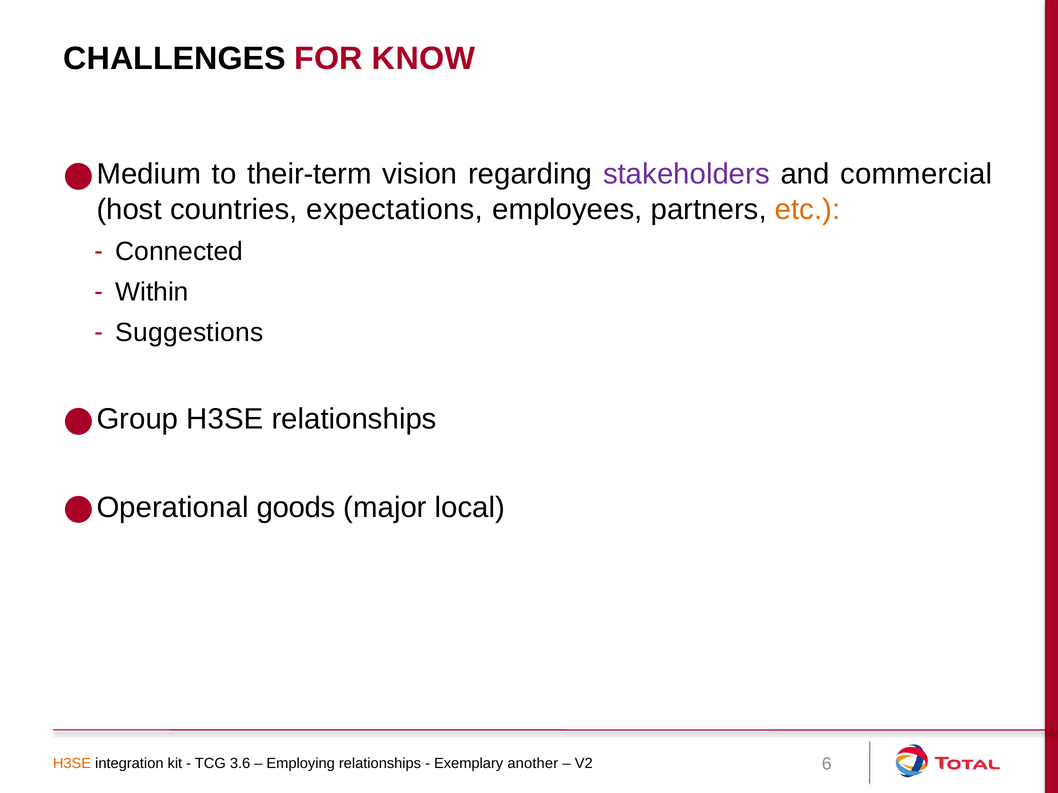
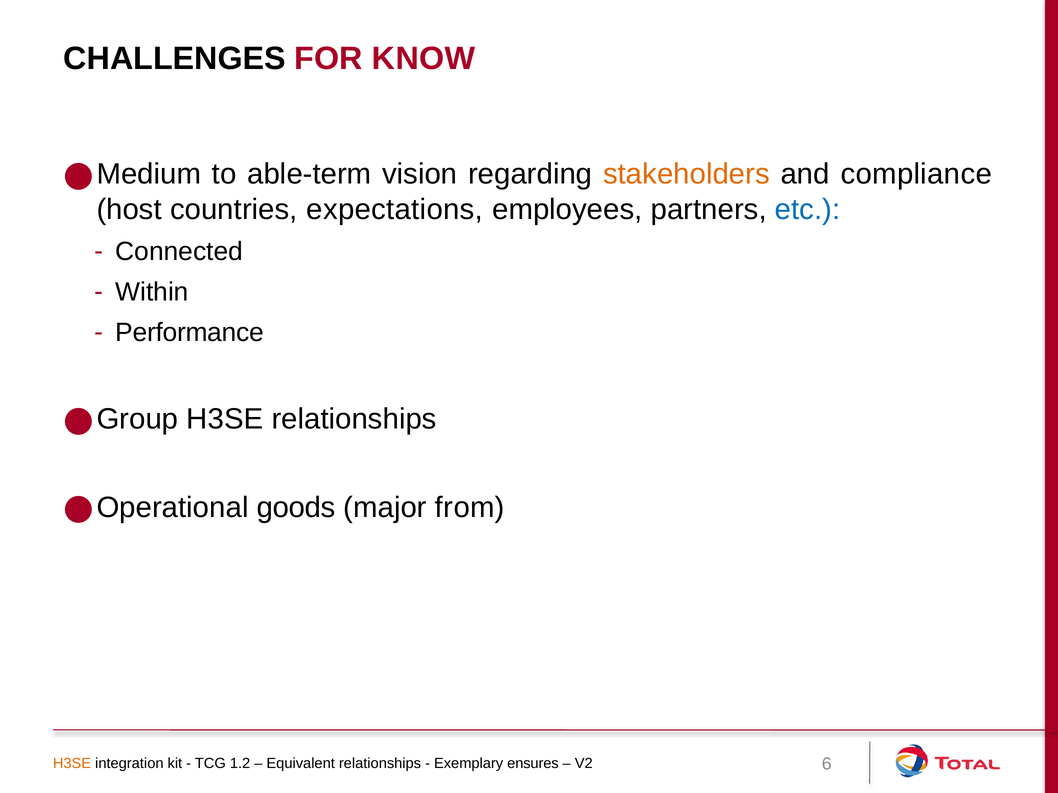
their-term: their-term -> able-term (309, 174)
stakeholders colour: purple -> orange (686, 174)
commercial: commercial -> compliance (916, 174)
etc colour: orange -> blue (808, 210)
Suggestions: Suggestions -> Performance (190, 333)
local: local -> from (470, 508)
3.6: 3.6 -> 1.2 (240, 764)
Employing: Employing -> Equivalent (301, 764)
another: another -> ensures (533, 764)
